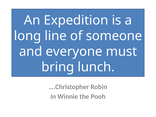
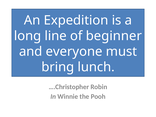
someone: someone -> beginner (114, 36)
